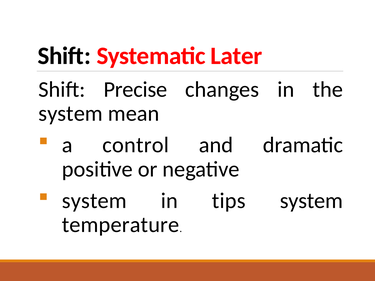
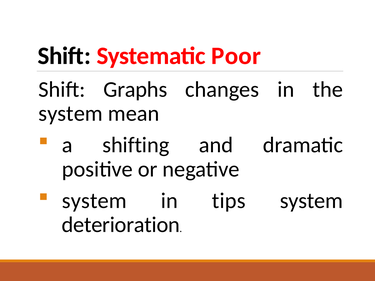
Later: Later -> Poor (236, 56)
Precise: Precise -> Graphs (135, 90)
control: control -> shifting (136, 145)
temperature: temperature -> deterioration (121, 225)
